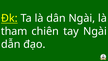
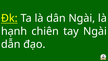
tham: tham -> hạnh (14, 31)
